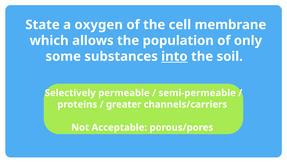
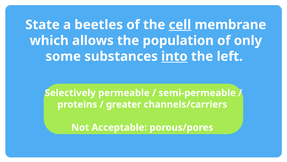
oxygen: oxygen -> beetles (99, 25)
cell underline: none -> present (180, 25)
soil: soil -> left (230, 56)
